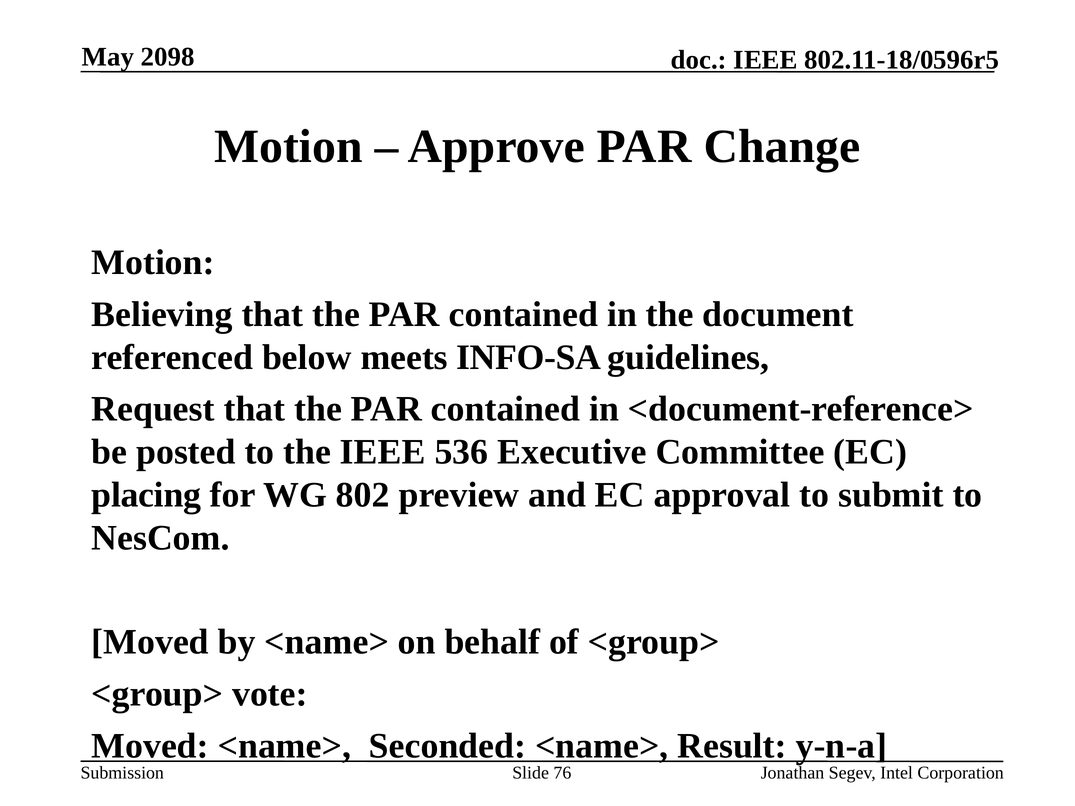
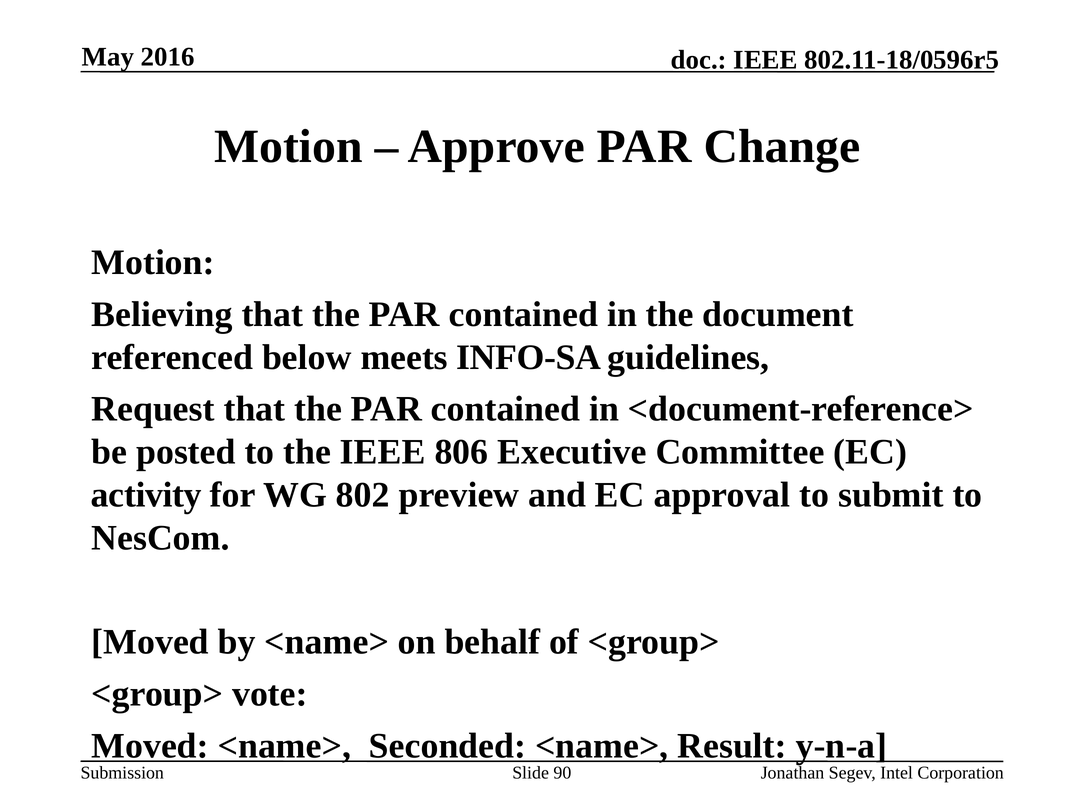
2098: 2098 -> 2016 (168, 57)
536: 536 -> 806 (461, 452)
placing: placing -> activity (146, 495)
76: 76 -> 90 (562, 773)
